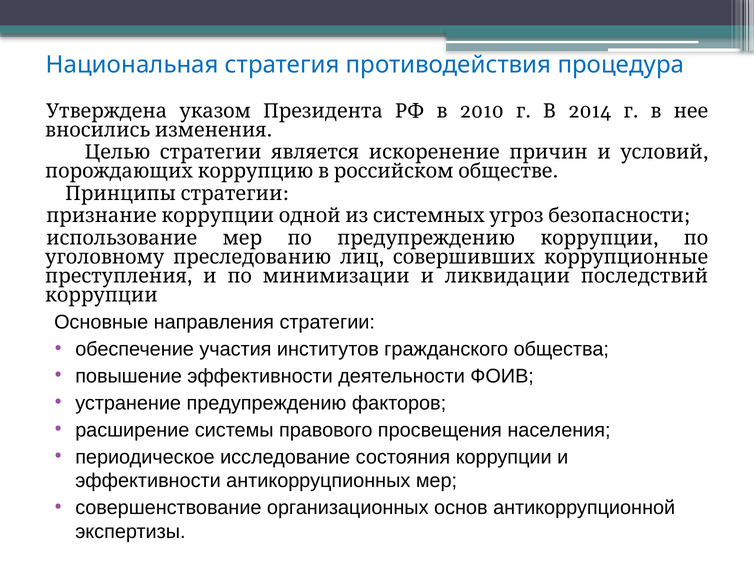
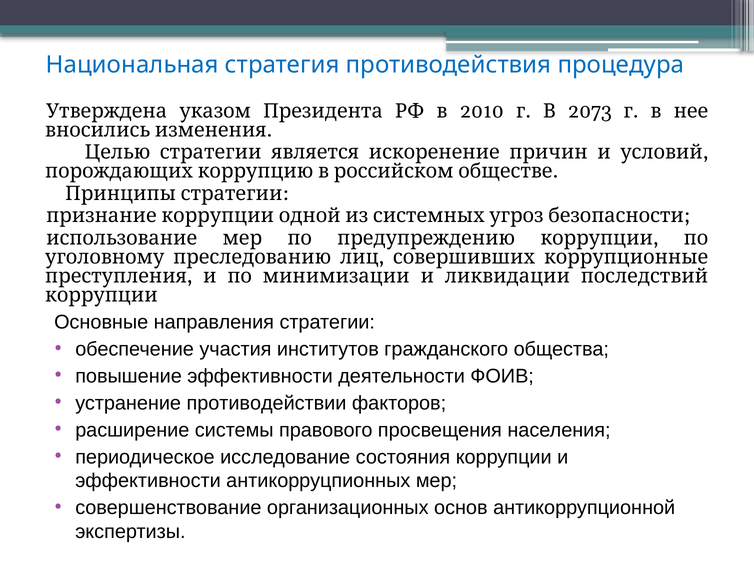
2014: 2014 -> 2073 (590, 111)
устранение предупреждению: предупреждению -> противодействии (266, 403)
